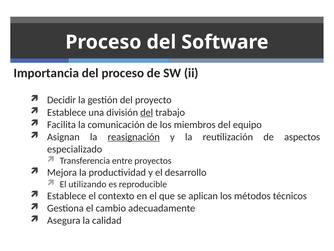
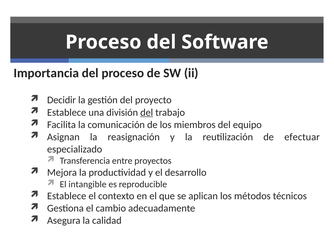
reasignación underline: present -> none (134, 137)
aspectos: aspectos -> efectuar (302, 137)
utilizando: utilizando -> intangible (87, 184)
